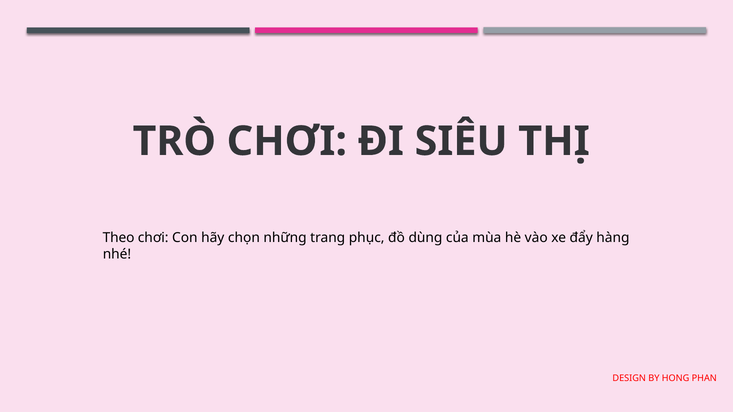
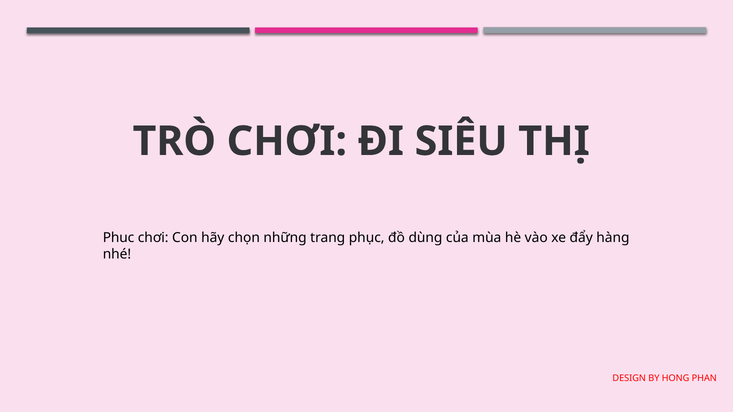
Theo: Theo -> Phục (119, 238)
